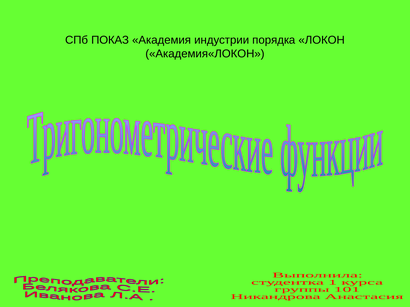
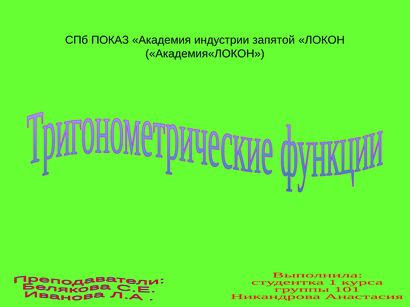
порядка: порядка -> запятой (274, 40)
